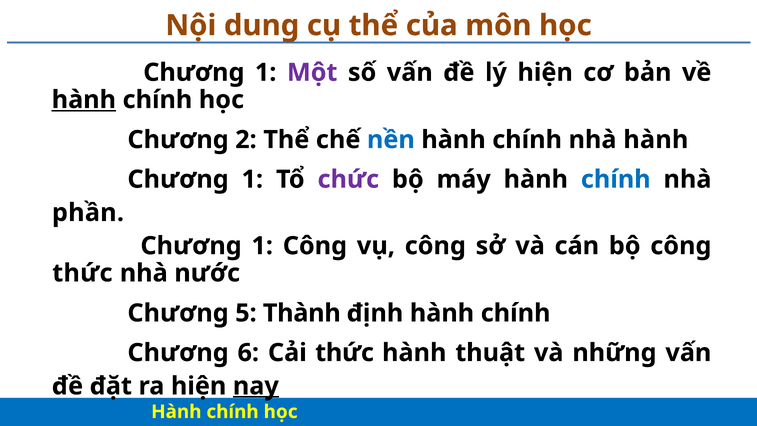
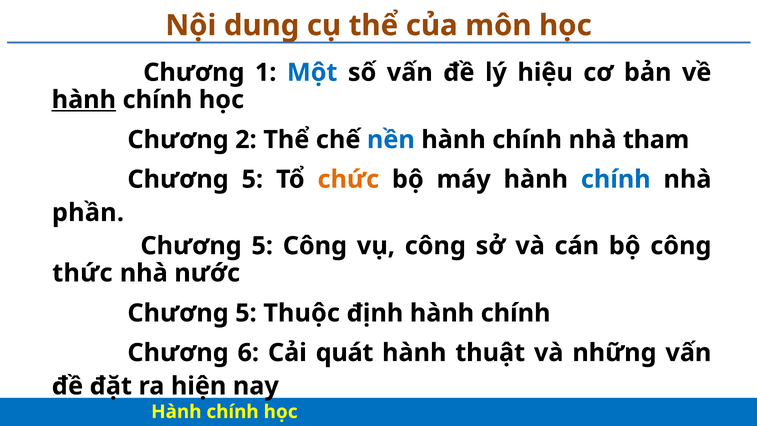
Một colour: purple -> blue (312, 72)
lý hiện: hiện -> hiệu (545, 72)
nhà hành: hành -> tham (656, 140)
1: 1 -> 5 (252, 179)
chức colour: purple -> orange (348, 179)
1: 1 -> 5 (262, 246)
Thành: Thành -> Thuộc (302, 313)
Cải thức: thức -> quát (345, 353)
nay underline: present -> none (256, 386)
